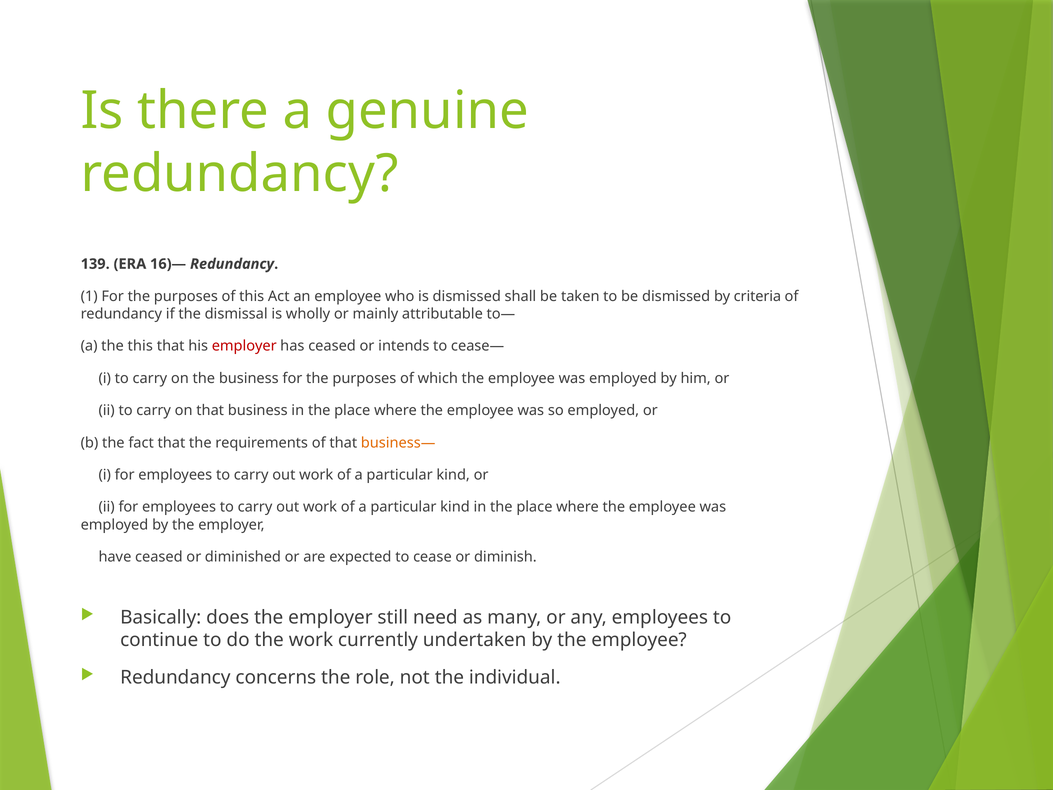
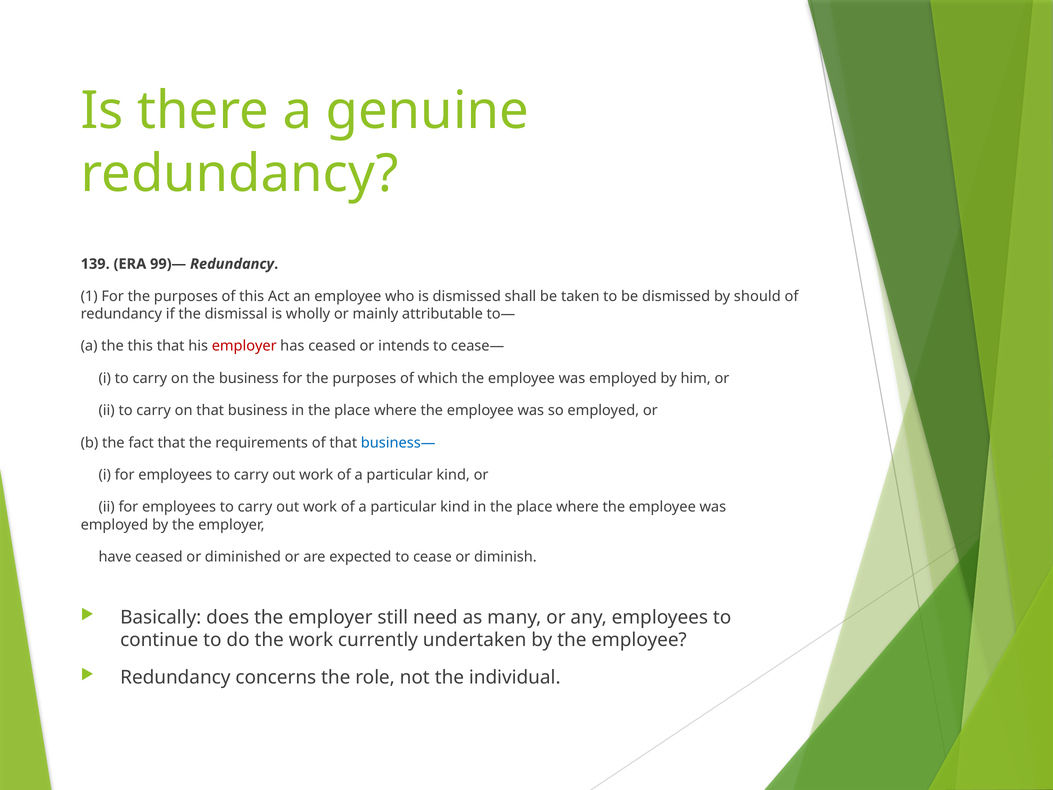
16)—: 16)— -> 99)— (168, 264)
criteria: criteria -> should (757, 296)
business— colour: orange -> blue (398, 443)
